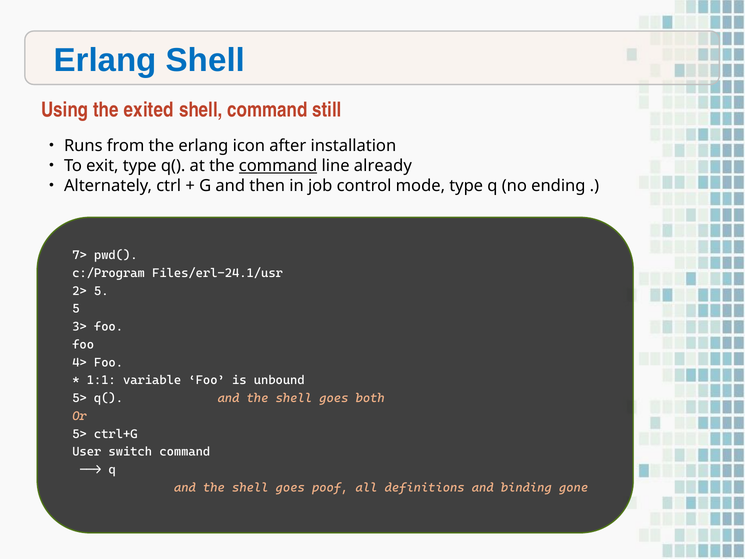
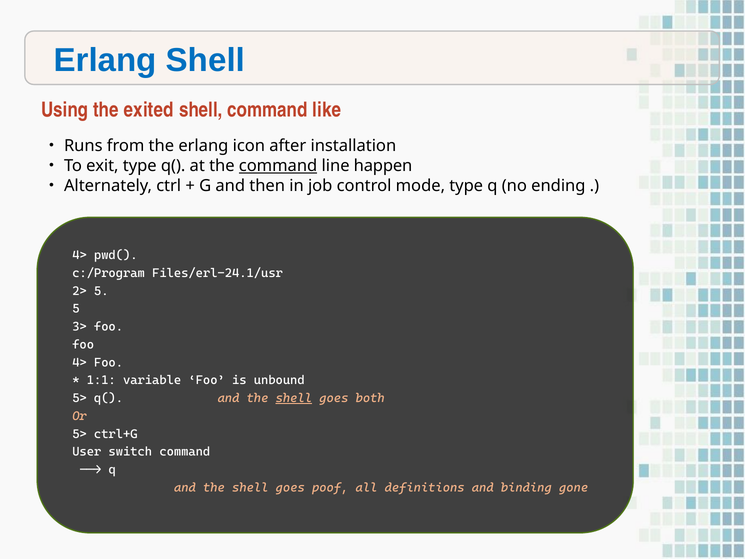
still: still -> like (327, 110)
already: already -> happen (383, 166)
7>: 7> -> 4> (80, 255)
shell underline: none -> present (294, 398)
